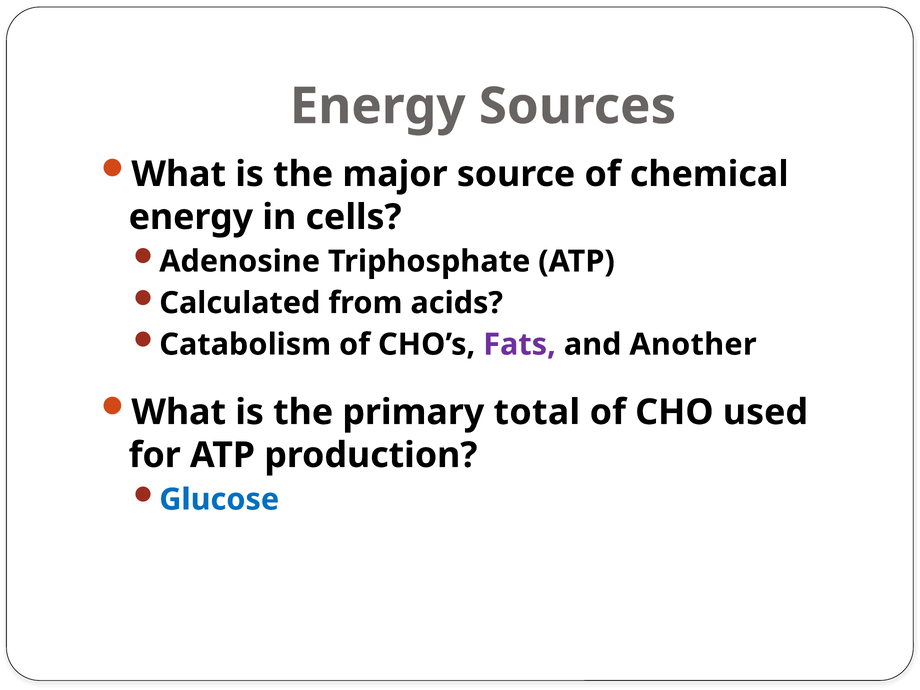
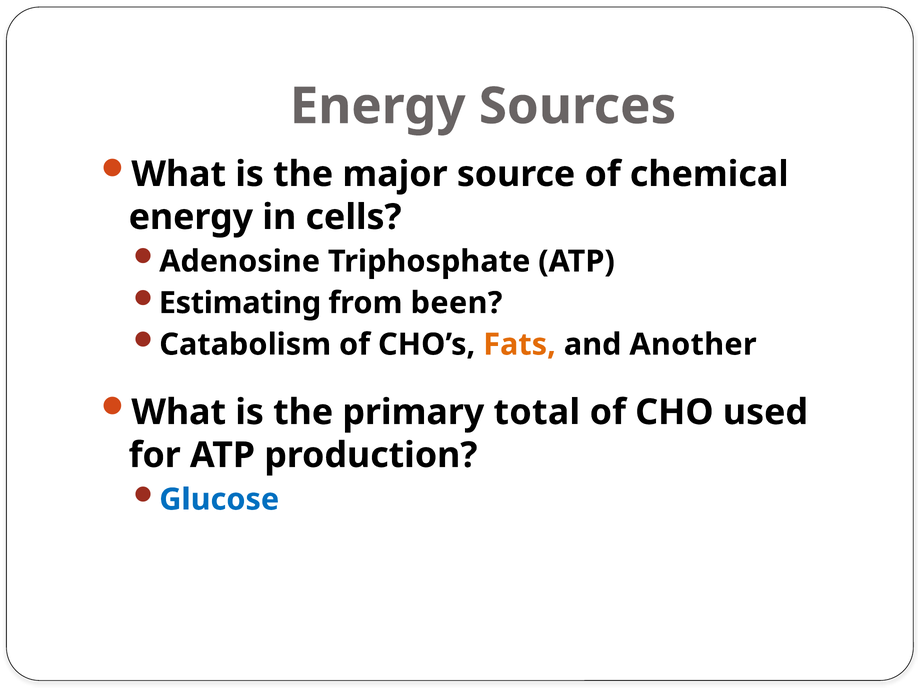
Calculated: Calculated -> Estimating (240, 303)
acids: acids -> been (457, 303)
Fats colour: purple -> orange (520, 345)
